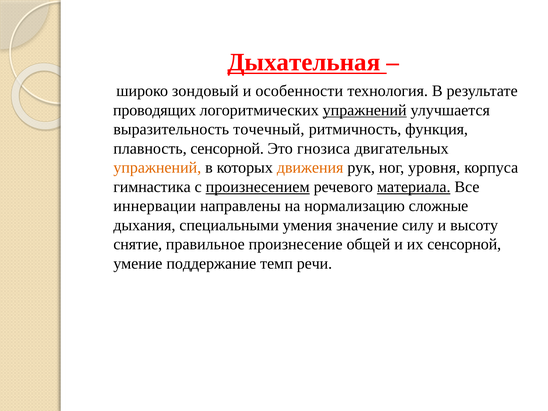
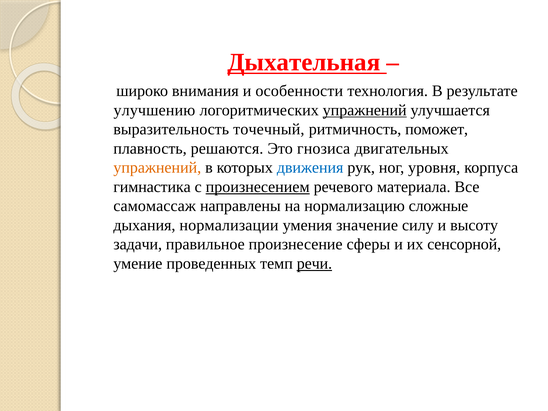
зондовый: зондовый -> внимания (205, 91)
проводящих: проводящих -> улучшению (154, 110)
функция: функция -> поможет (437, 129)
плавность сенсорной: сенсорной -> решаются (227, 148)
движения colour: orange -> blue (310, 168)
материала underline: present -> none (414, 187)
иннервации: иннервации -> самомассаж (155, 206)
специальными: специальными -> нормализации (229, 225)
снятие: снятие -> задачи (138, 244)
общей: общей -> сферы (368, 244)
поддержание: поддержание -> проведенных (211, 264)
речи underline: none -> present (314, 264)
